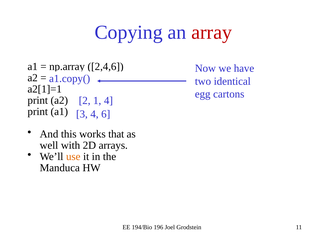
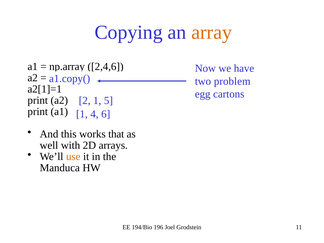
array colour: red -> orange (212, 32)
identical: identical -> problem (232, 81)
1 4: 4 -> 5 (108, 101)
3: 3 -> 1 (82, 114)
